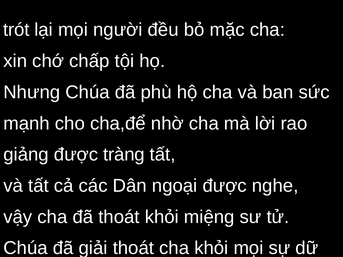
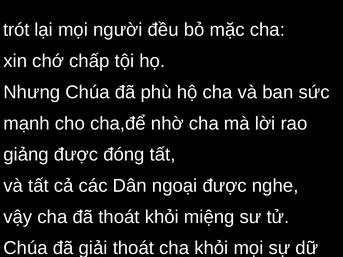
tràng: tràng -> đóng (124, 155)
